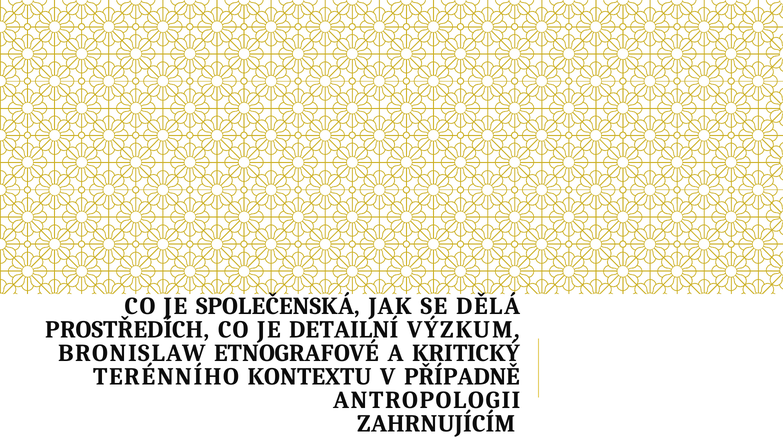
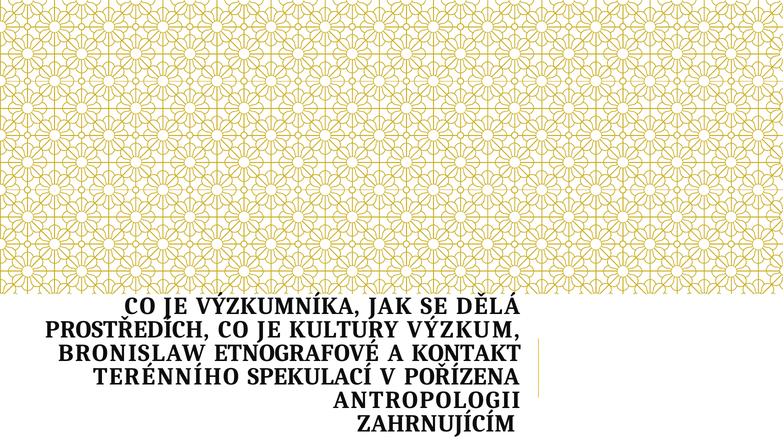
SPOLEČENSKÁ: SPOLEČENSKÁ -> VÝZKUMNÍKA (278, 306)
DETAILNÍ: DETAILNÍ -> KULTURY (344, 329)
KRITICKÝ: KRITICKÝ -> KONTAKT (466, 353)
KONTEXTU: KONTEXTU -> SPEKULACÍ (310, 376)
PŘÍPADNĚ: PŘÍPADNĚ -> POŘÍZENA (462, 376)
